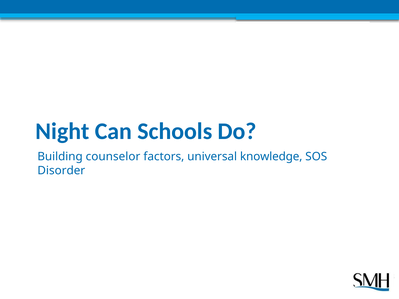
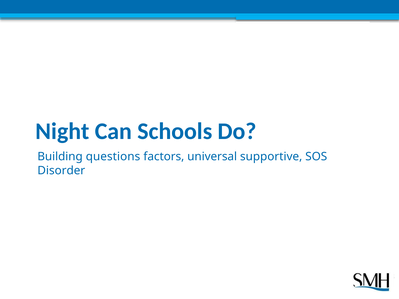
counselor: counselor -> questions (113, 157)
knowledge: knowledge -> supportive (271, 157)
